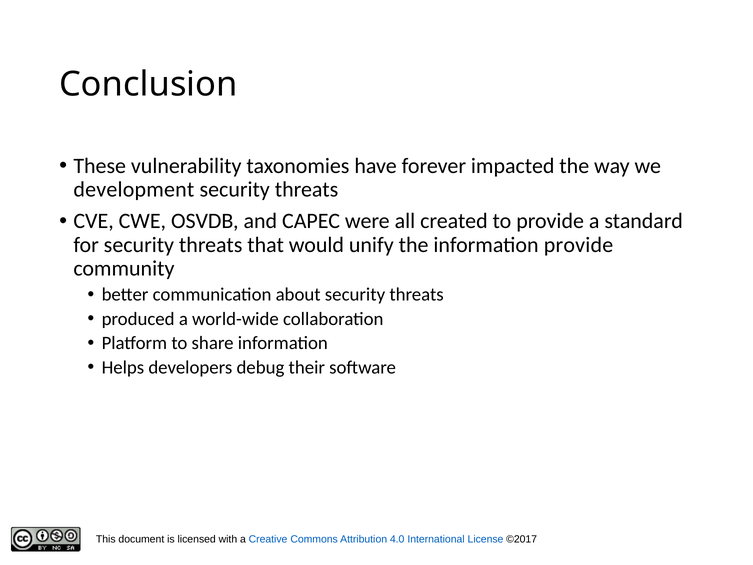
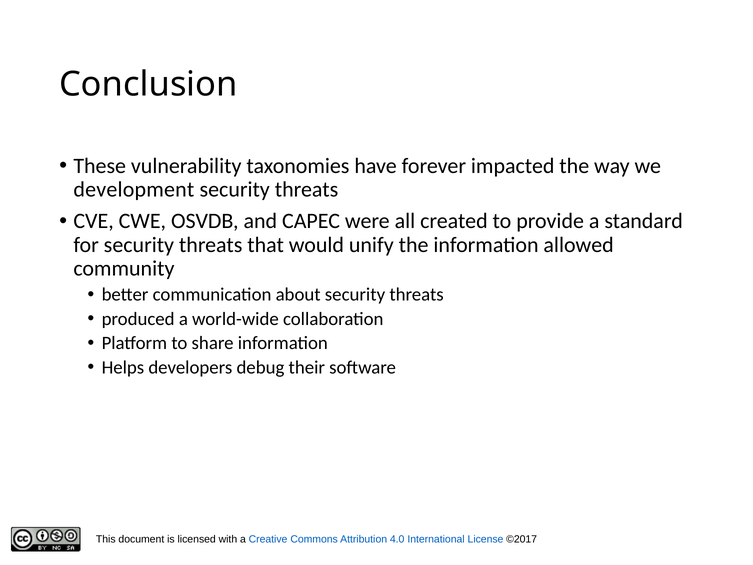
information provide: provide -> allowed (579, 245)
